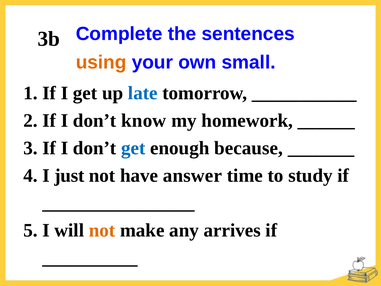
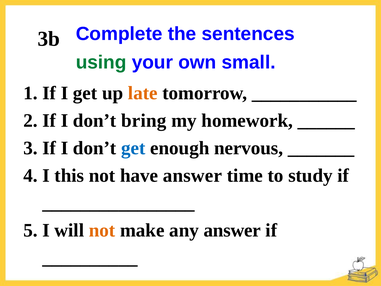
using colour: orange -> green (101, 62)
late colour: blue -> orange (143, 93)
know: know -> bring (144, 120)
because: because -> nervous (249, 148)
just: just -> this (69, 175)
any arrives: arrives -> answer (232, 230)
